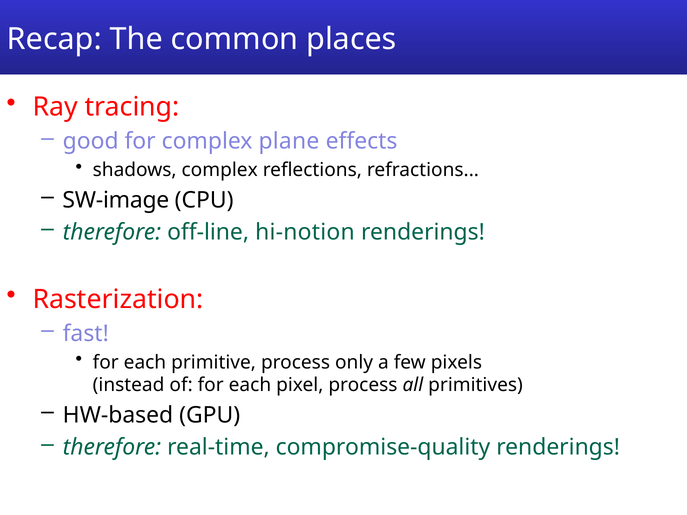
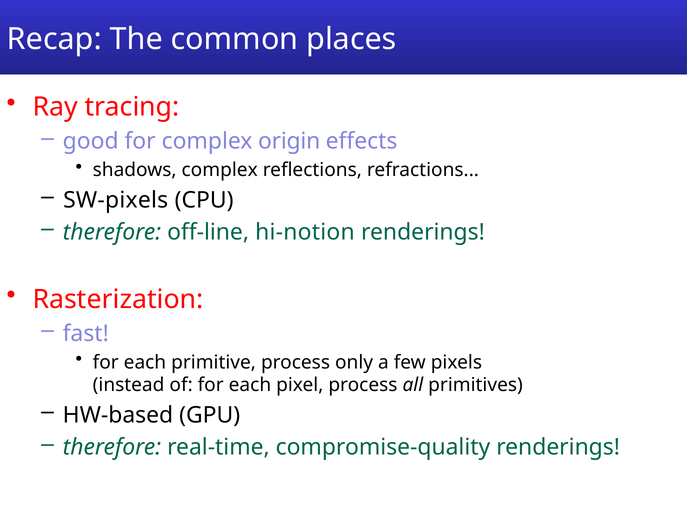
plane: plane -> origin (289, 141)
SW-image: SW-image -> SW-pixels (116, 200)
